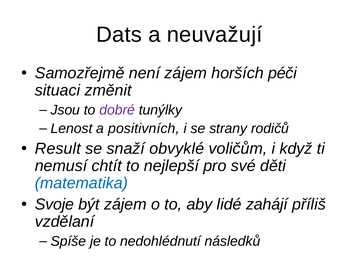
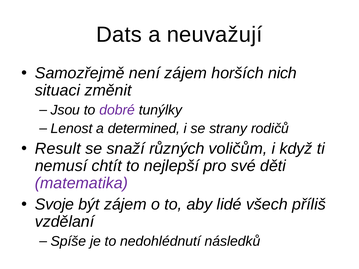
péči: péči -> nich (282, 73)
positivních: positivních -> determined (144, 129)
obvyklé: obvyklé -> různých (177, 149)
matematika colour: blue -> purple (81, 183)
zahájí: zahájí -> všech (267, 205)
